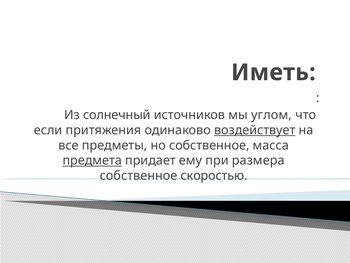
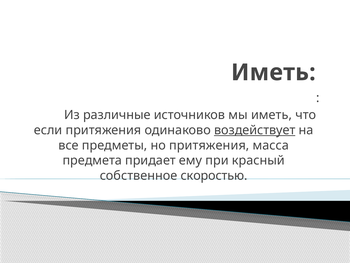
солнечный: солнечный -> различные (117, 115)
мы углом: углом -> иметь (272, 115)
но собственное: собственное -> притяжения (209, 145)
предмета underline: present -> none (92, 160)
размера: размера -> красный (258, 160)
